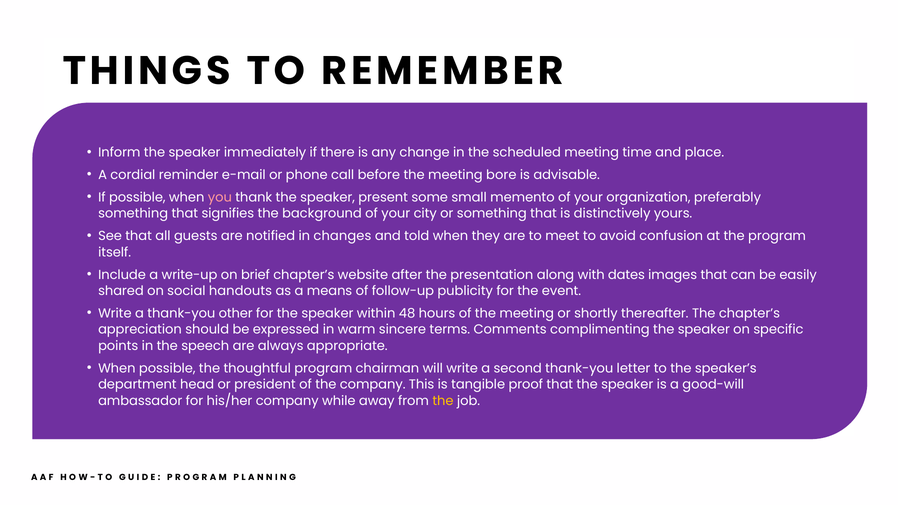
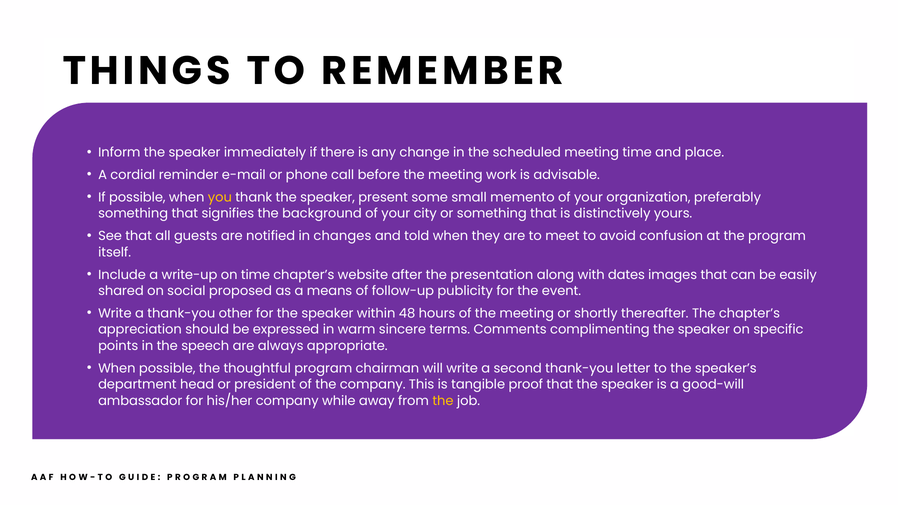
bore: bore -> work (501, 175)
you colour: pink -> yellow (220, 197)
on brief: brief -> time (255, 275)
handouts: handouts -> proposed (240, 291)
